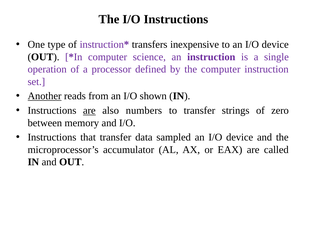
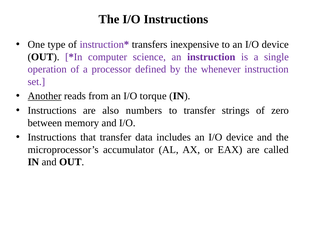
the computer: computer -> whenever (221, 69)
shown: shown -> torque (153, 96)
are underline: present -> none (89, 111)
sampled: sampled -> includes (174, 138)
